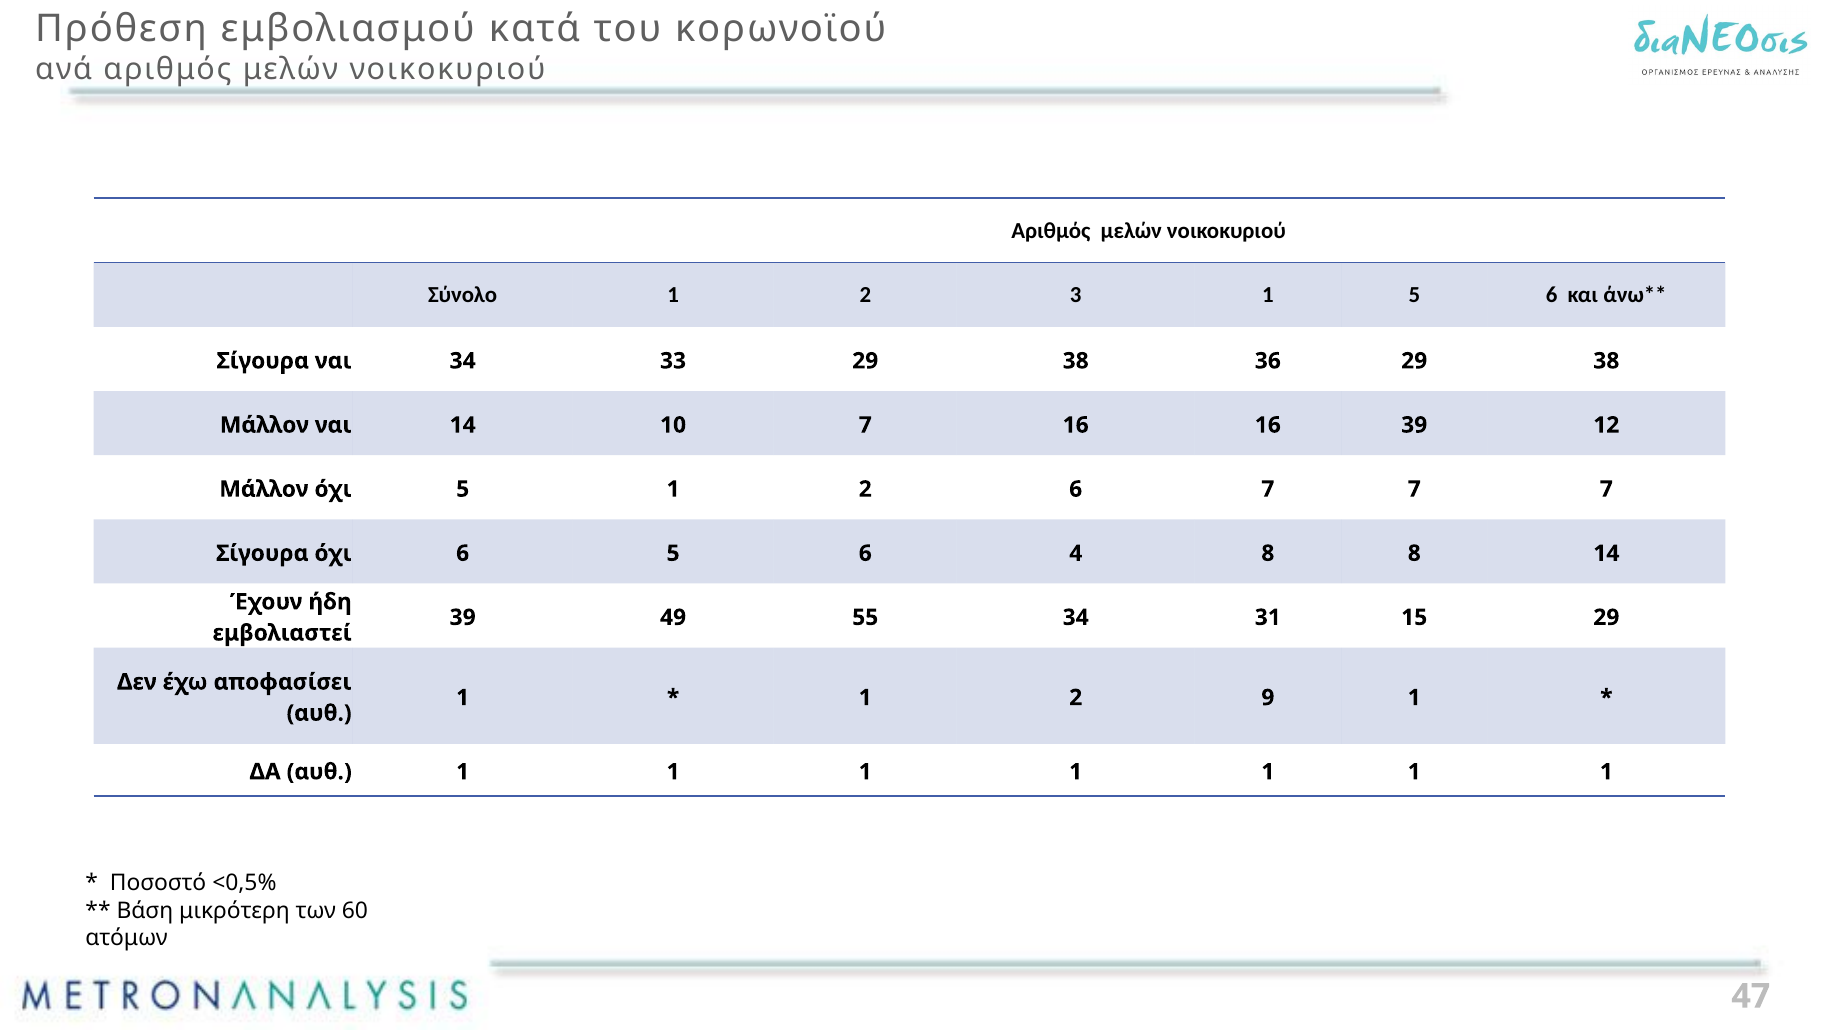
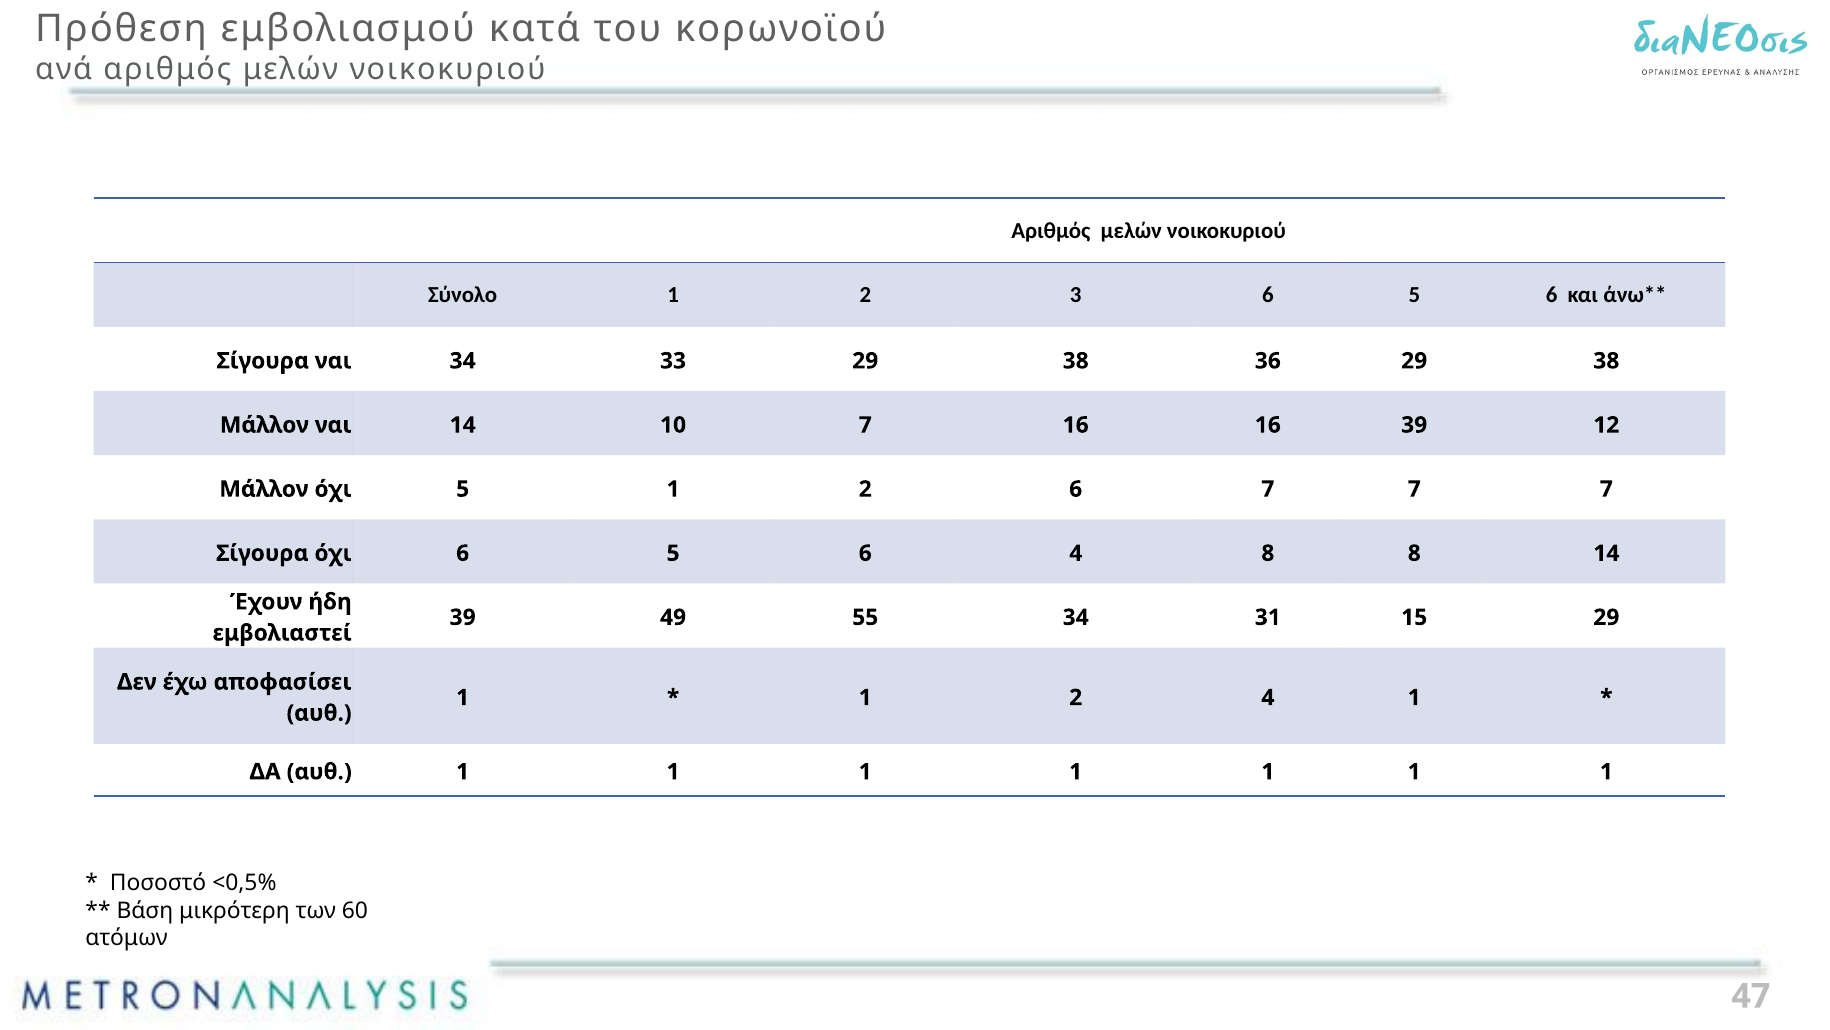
3 1: 1 -> 6 (1268, 295)
2 9: 9 -> 4 (1268, 697)
